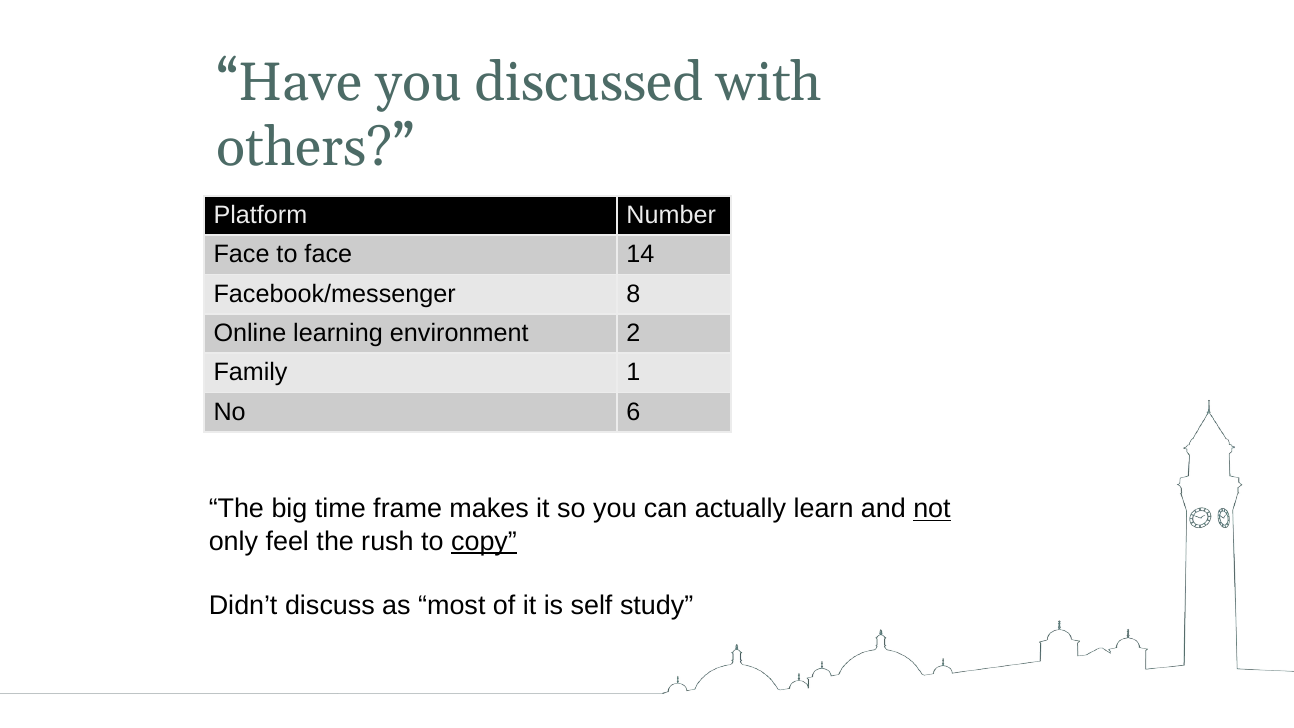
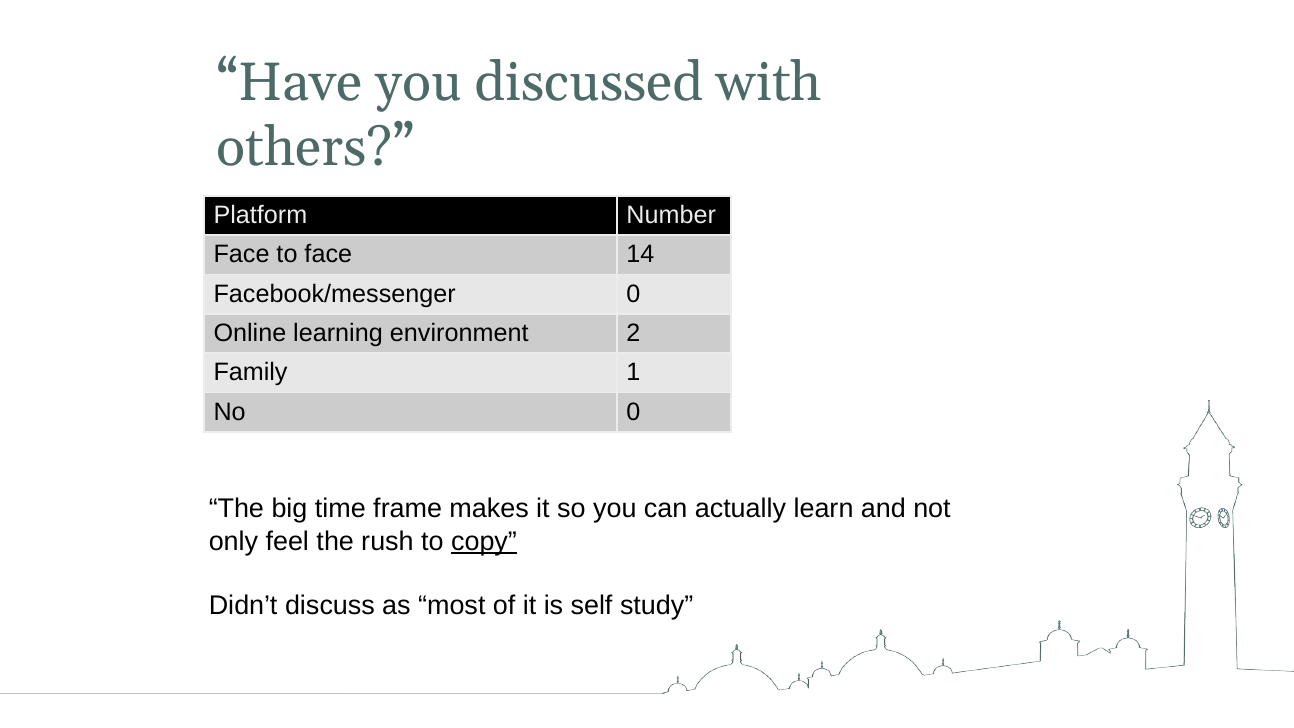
Facebook/messenger 8: 8 -> 0 (633, 294)
No 6: 6 -> 0 (633, 412)
not underline: present -> none (932, 509)
